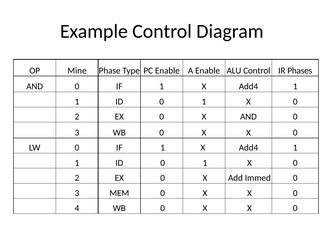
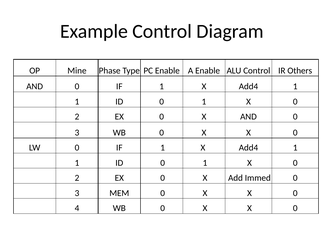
Phases: Phases -> Others (300, 71)
